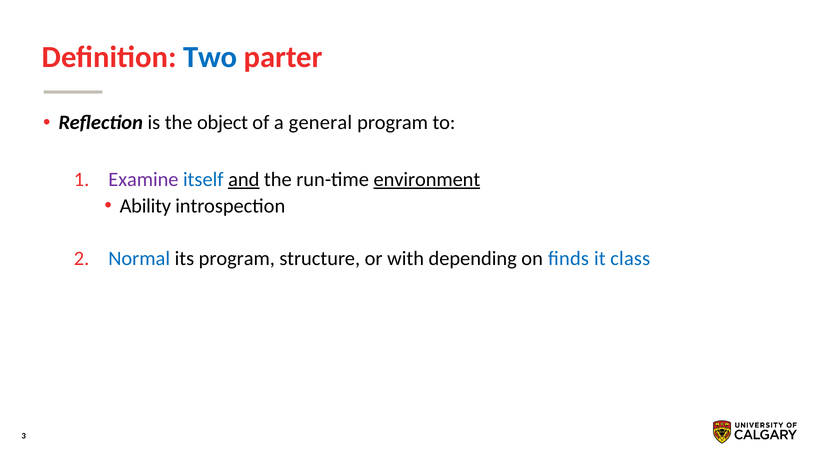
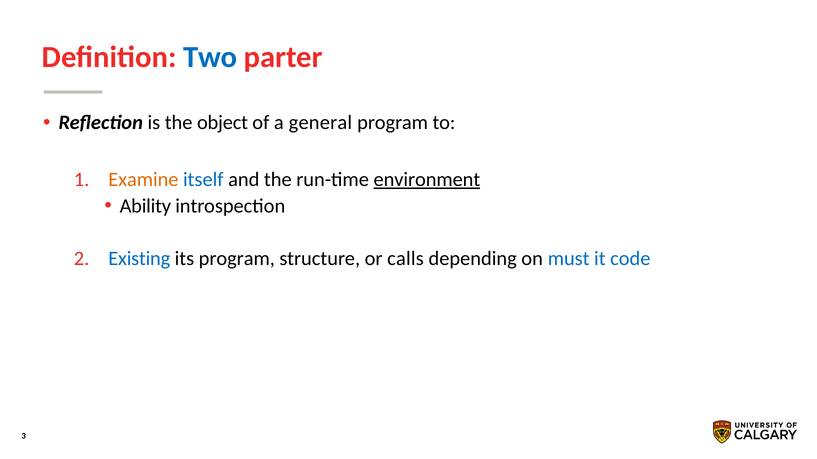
Examine colour: purple -> orange (143, 180)
and underline: present -> none (244, 180)
Normal: Normal -> Existing (139, 259)
with: with -> calls (406, 259)
ﬁnds: ﬁnds -> must (569, 259)
class: class -> code (630, 259)
